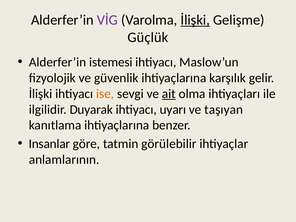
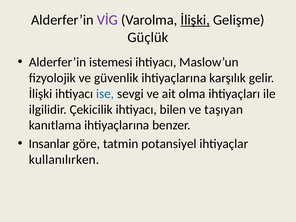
ise colour: orange -> blue (105, 94)
ait underline: present -> none (169, 94)
Duyarak: Duyarak -> Çekicilik (91, 109)
uyarı: uyarı -> bilen (173, 109)
görülebilir: görülebilir -> potansiyel (169, 144)
anlamlarının: anlamlarının -> kullanılırken (64, 159)
